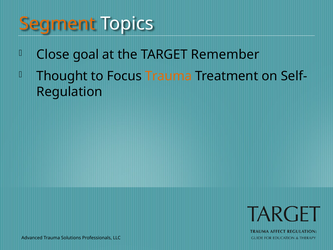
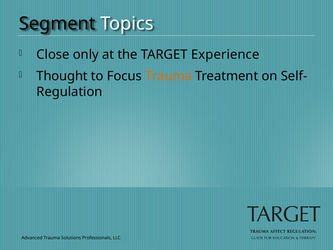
Segment colour: orange -> black (57, 24)
goal: goal -> only (86, 55)
Remember: Remember -> Experience (225, 55)
